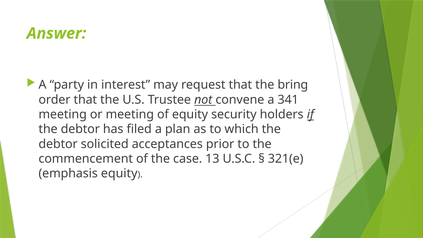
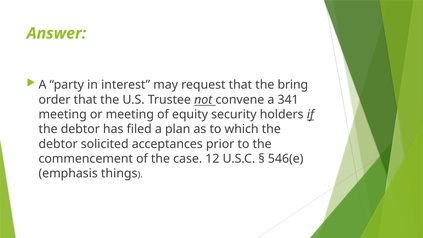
13: 13 -> 12 (212, 159)
321(e: 321(e -> 546(e (286, 159)
emphasis equity: equity -> things (119, 173)
